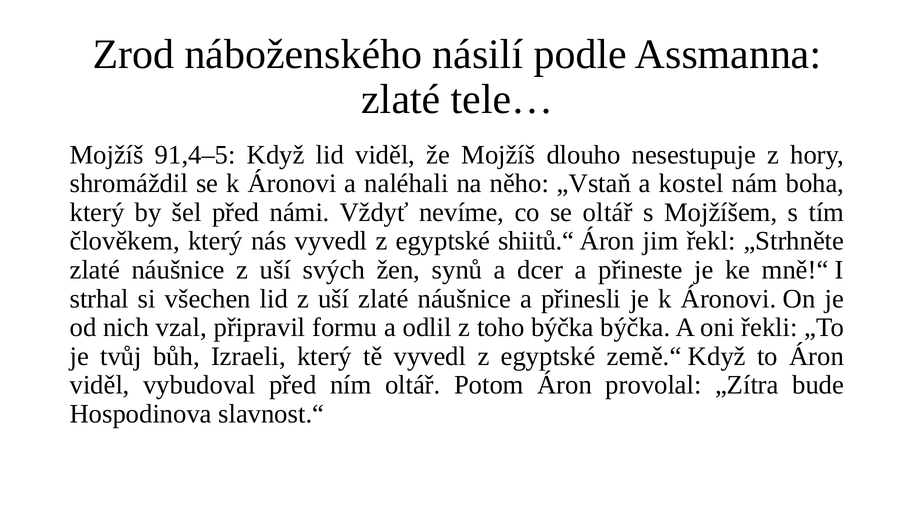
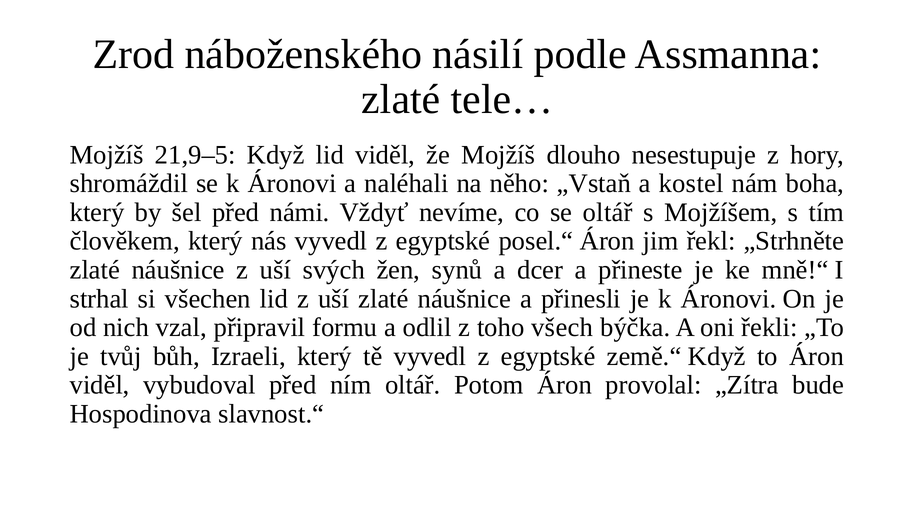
91,4–5: 91,4–5 -> 21,9–5 (195, 155)
shiitů.“: shiitů.“ -> posel.“ (536, 241)
toho býčka: býčka -> všech (562, 327)
